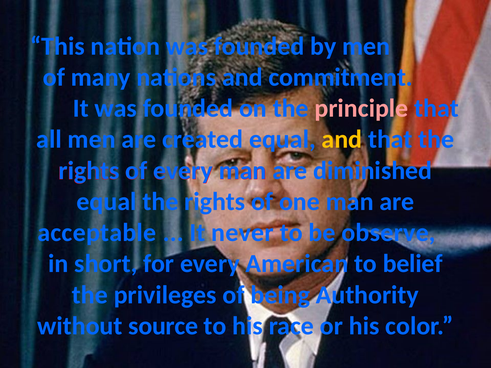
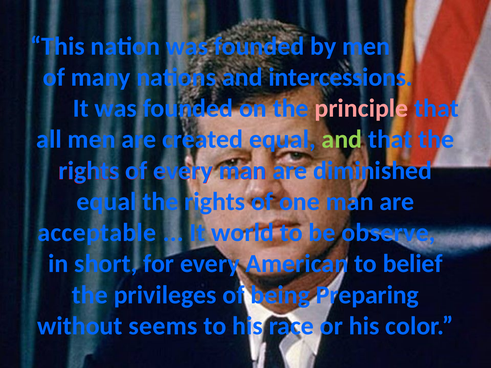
commitment: commitment -> intercessions (341, 77)
and colour: yellow -> light green (342, 140)
never: never -> world (243, 233)
Authority: Authority -> Preparing (367, 295)
source: source -> seems (163, 326)
